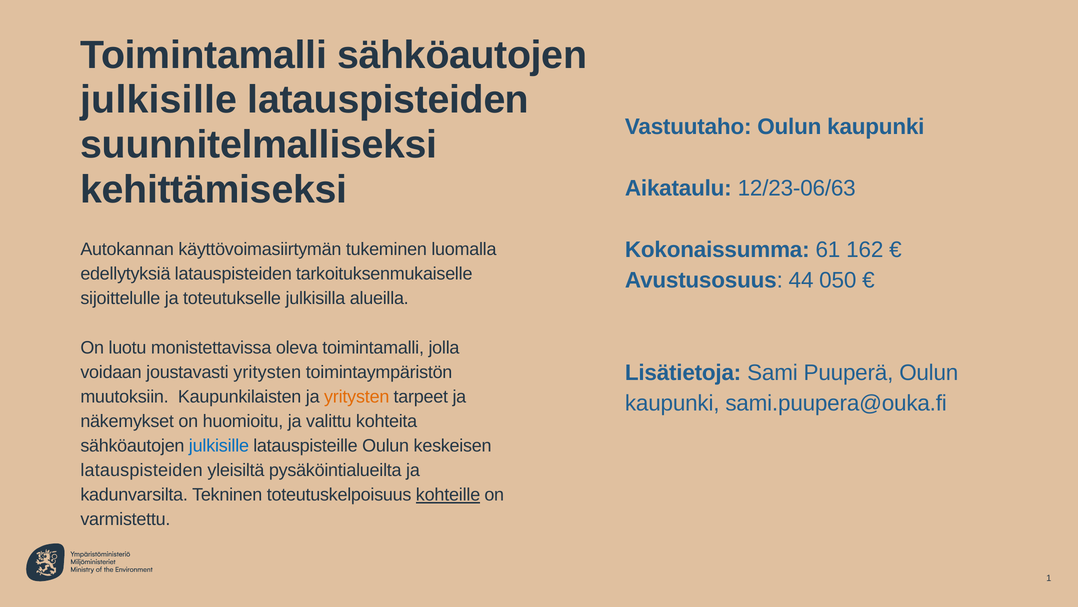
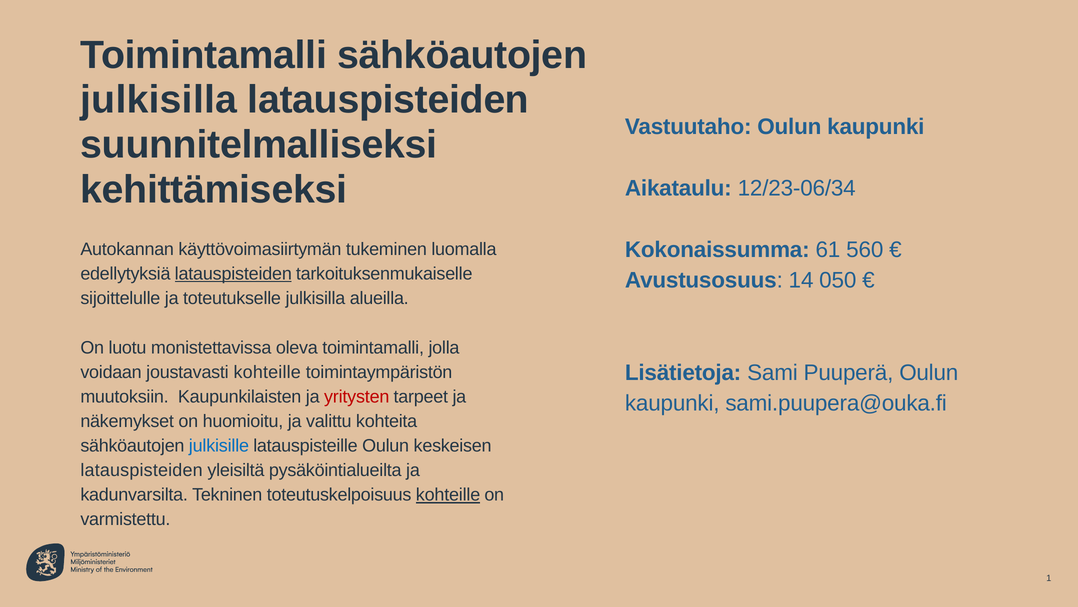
julkisille: julkisille -> julkisilla (159, 100)
12/23-06/63: 12/23-06/63 -> 12/23-06/34 (797, 188)
162: 162 -> 560 (865, 249)
latauspisteiden underline: none -> present (233, 274)
44: 44 -> 14 (801, 280)
joustavasti yritysten: yritysten -> kohteille (267, 372)
yritysten colour: orange -> red (357, 396)
